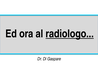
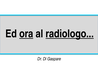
ora underline: none -> present (26, 34)
